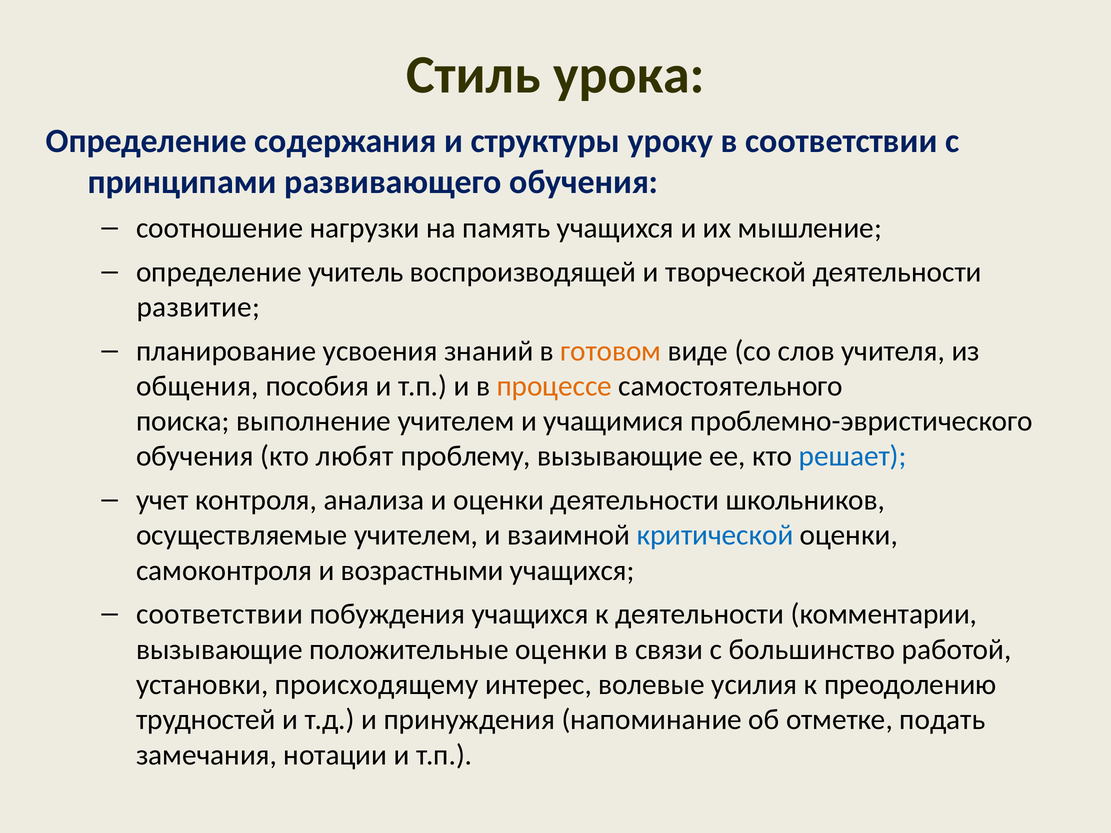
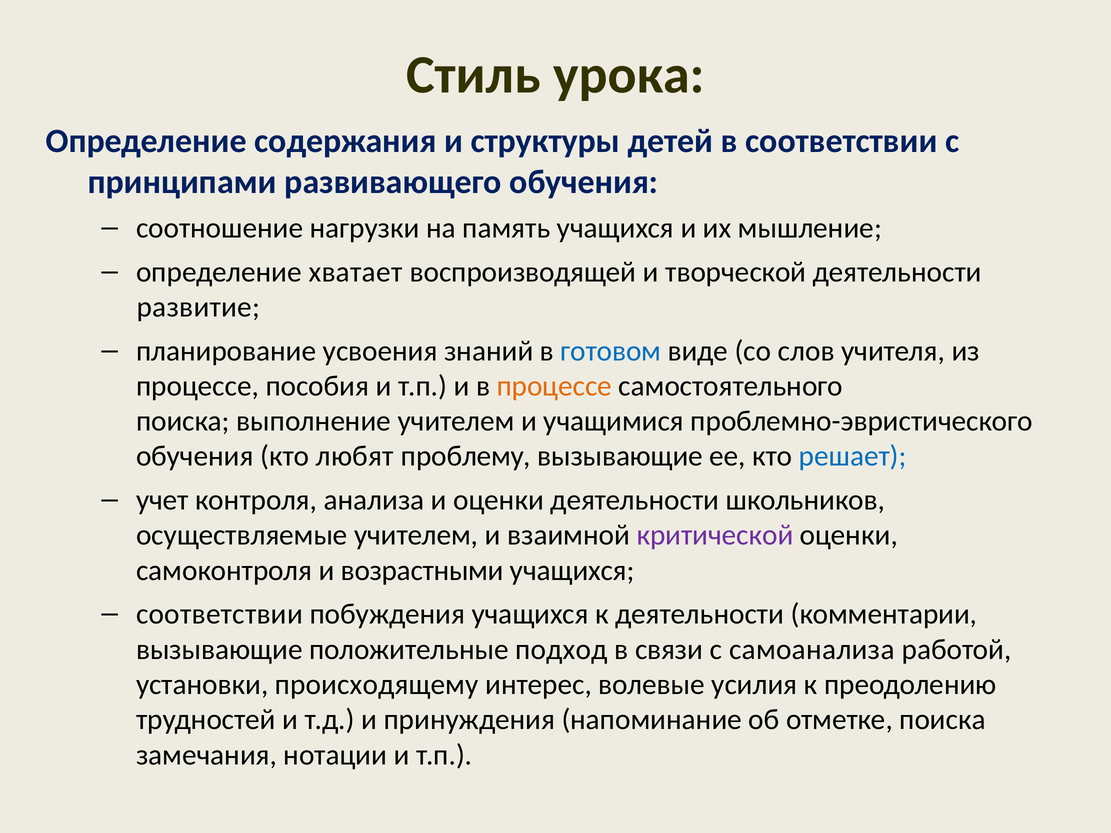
уроку: уроку -> детей (671, 141)
учитель: учитель -> хватает (356, 272)
готовом colour: orange -> blue (611, 351)
общения: общения -> процессе (198, 386)
критической colour: blue -> purple (715, 535)
положительные оценки: оценки -> подход (561, 650)
большинство: большинство -> самоанализа (812, 650)
отметке подать: подать -> поиска (943, 720)
